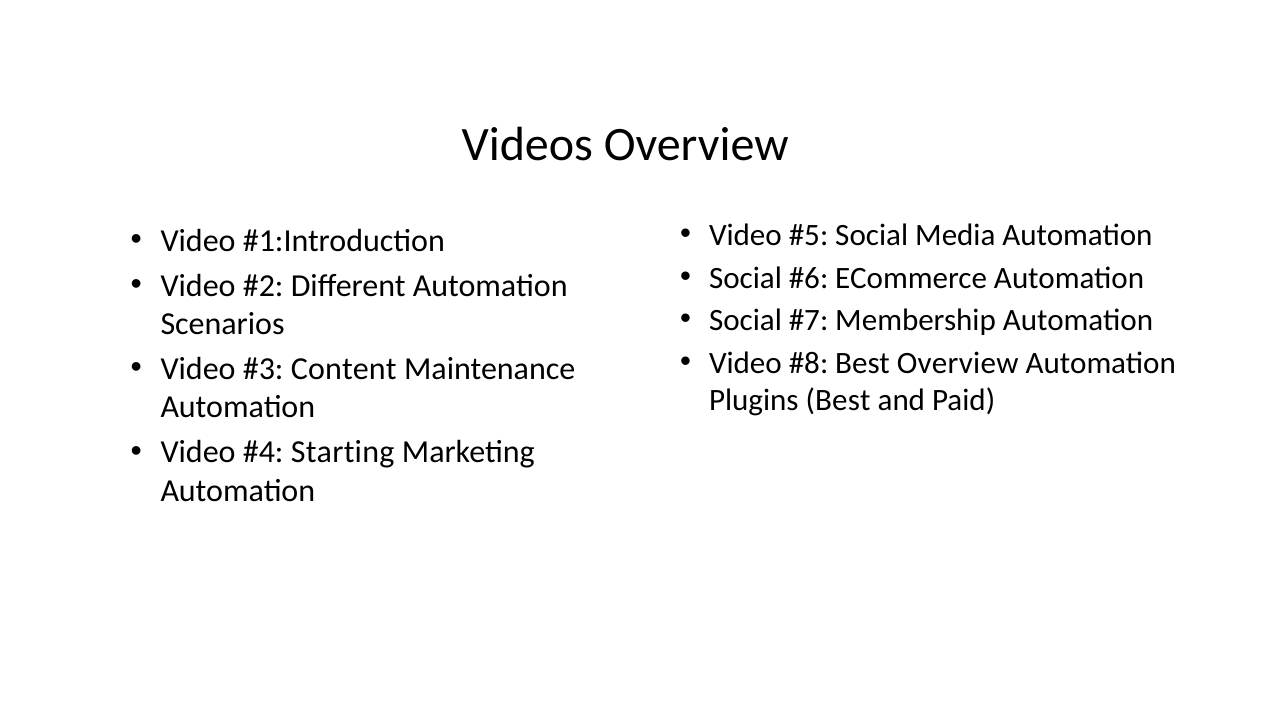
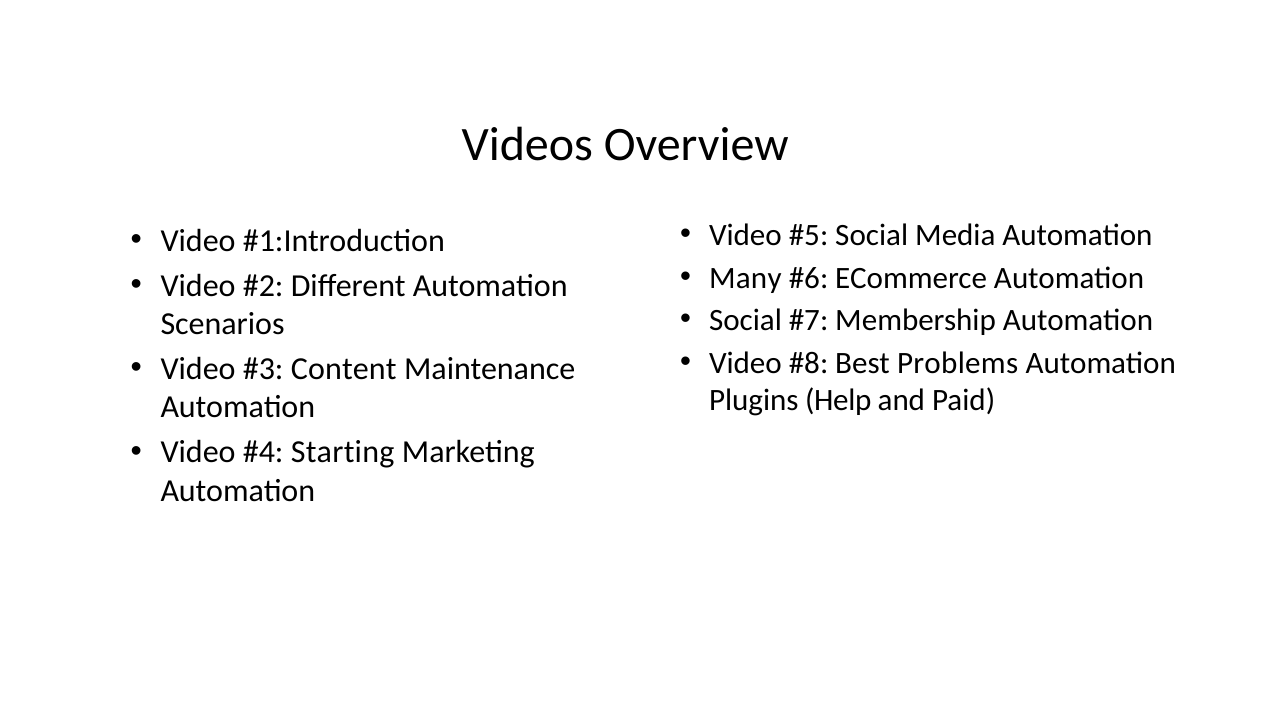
Social: Social -> Many (745, 278)
Best Overview: Overview -> Problems (958, 363)
Plugins Best: Best -> Help (838, 400)
